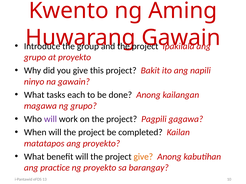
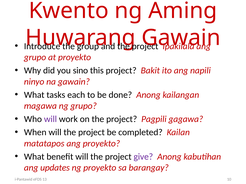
you give: give -> sino (80, 71)
give colour: orange -> purple (143, 157)
practice: practice -> updates (55, 168)
